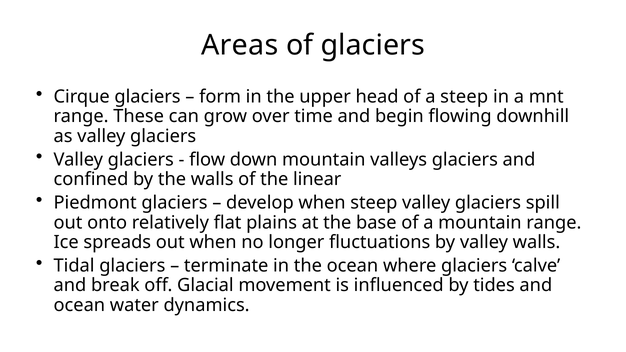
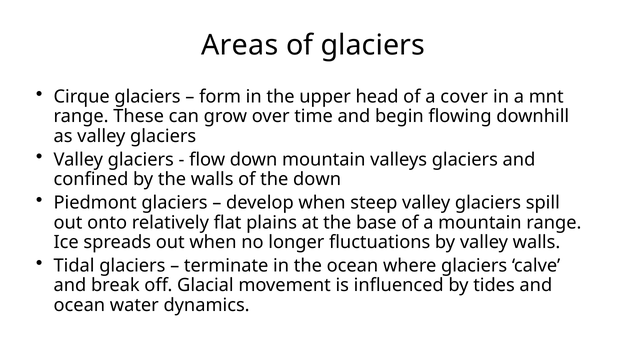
a steep: steep -> cover (464, 97)
the linear: linear -> down (317, 179)
